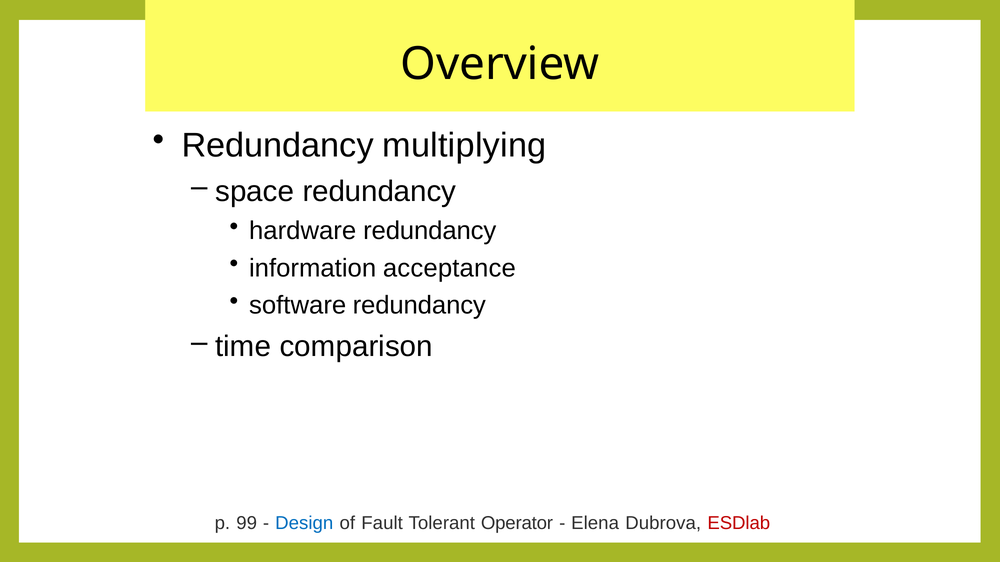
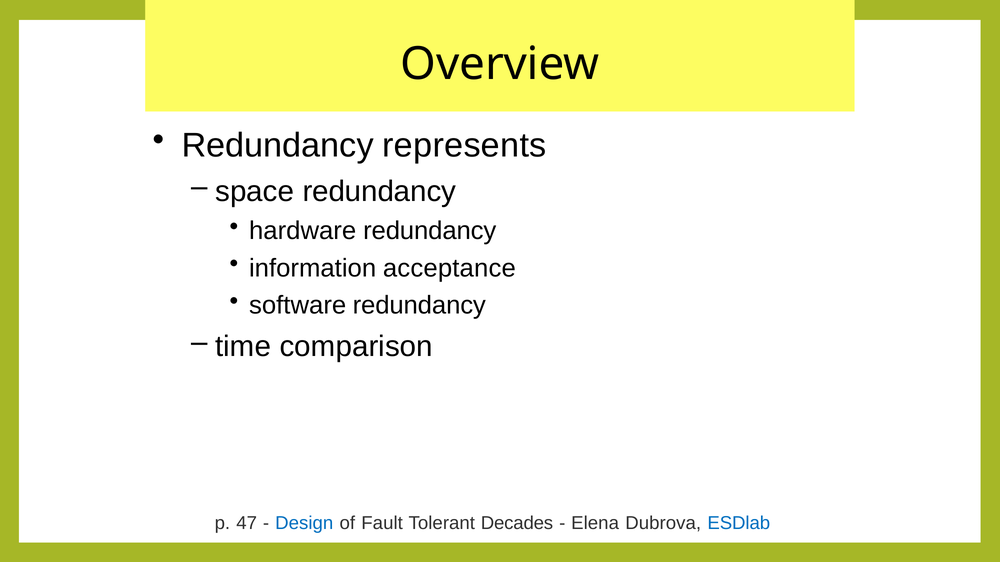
multiplying: multiplying -> represents (464, 145)
99: 99 -> 47 (247, 523)
Operator: Operator -> Decades (517, 523)
ESDlab colour: red -> blue (739, 523)
